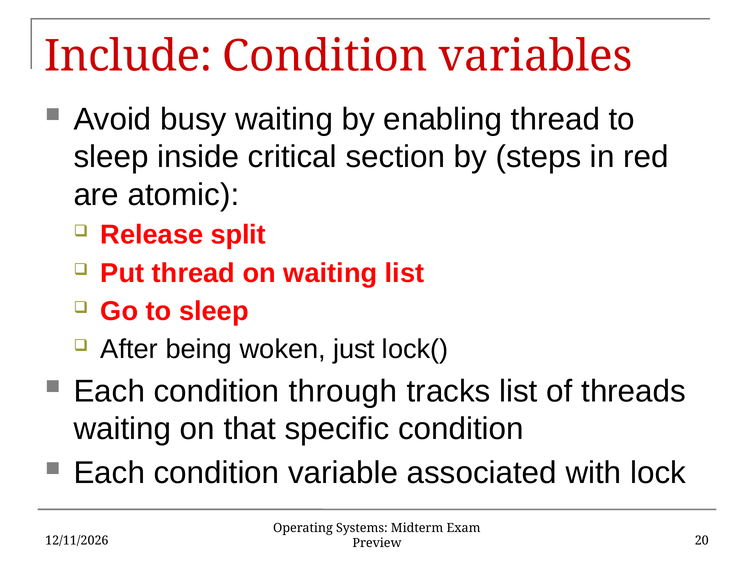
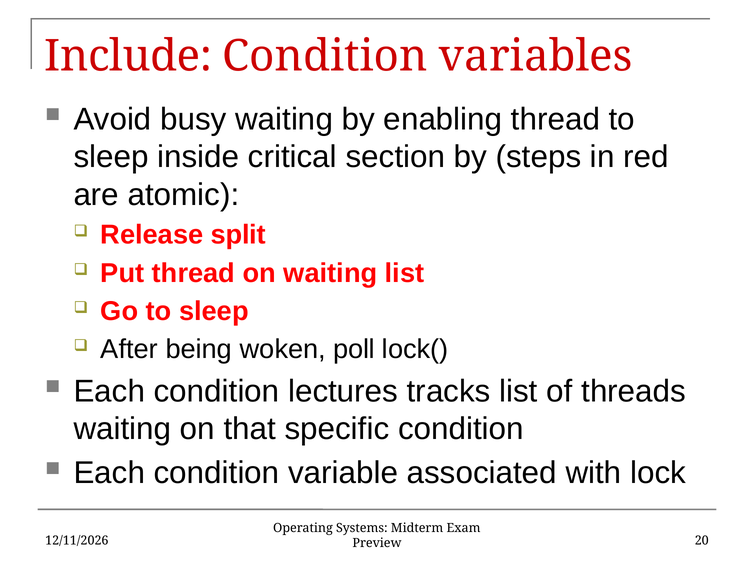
just: just -> poll (354, 349)
through: through -> lectures (343, 391)
